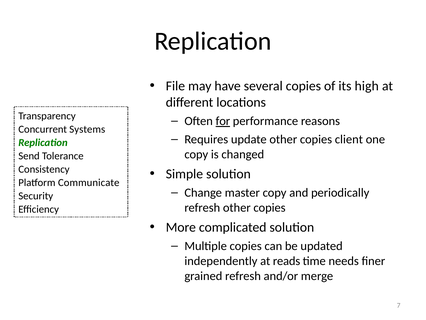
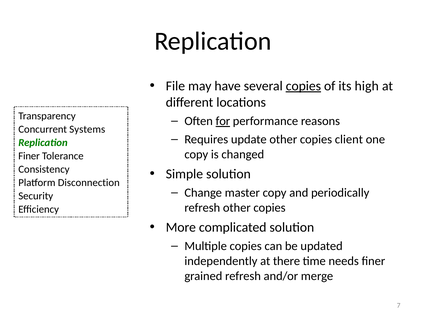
copies underline: none -> present (303, 86)
Send: Send -> Finer (29, 156)
Communicate: Communicate -> Disconnection (89, 182)
reads: reads -> there (287, 261)
